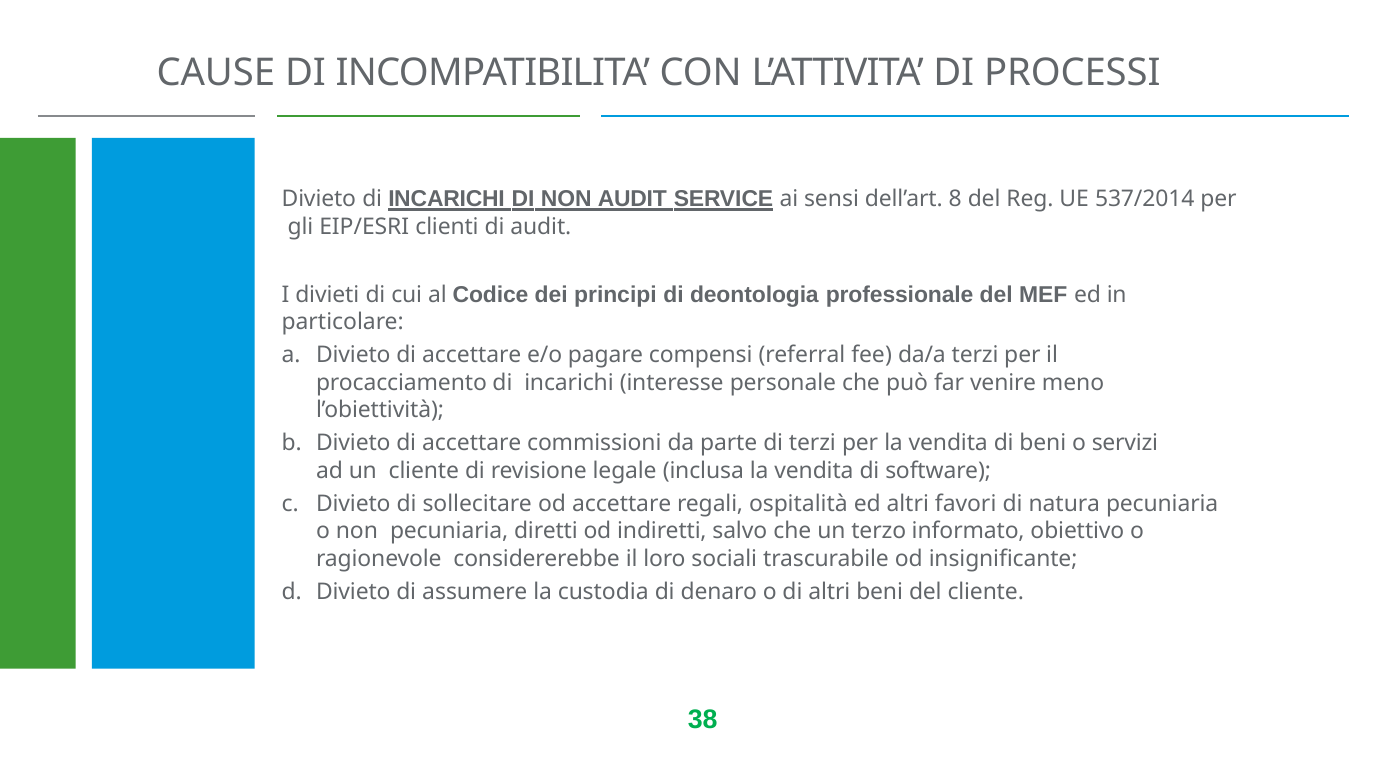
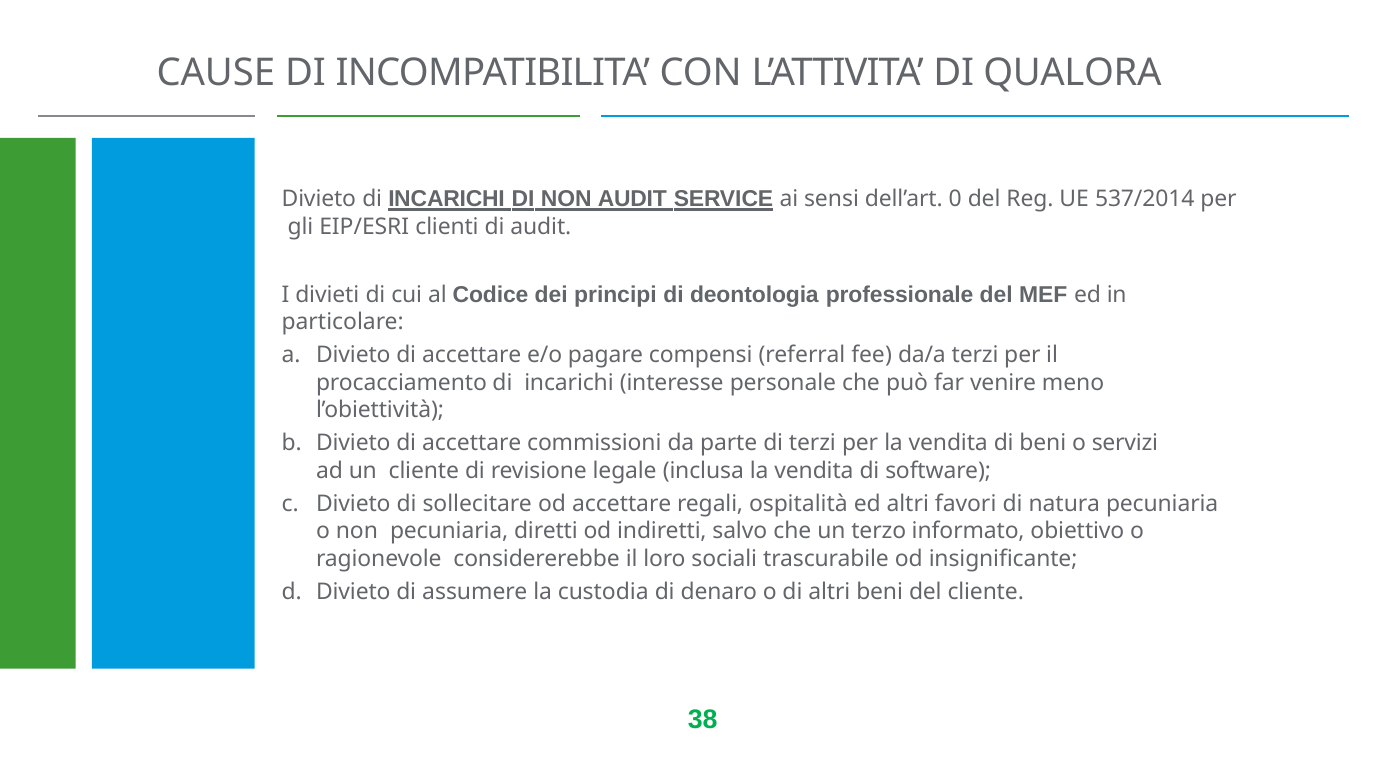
PROCESSI: PROCESSI -> QUALORA (1072, 73)
8: 8 -> 0 (955, 199)
